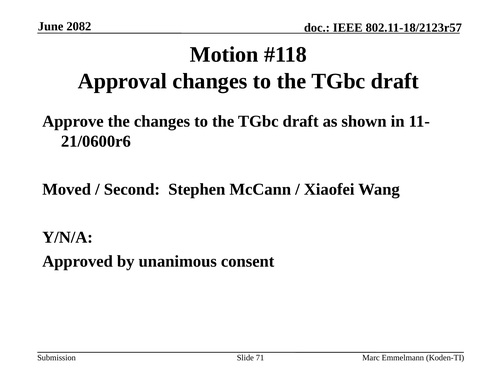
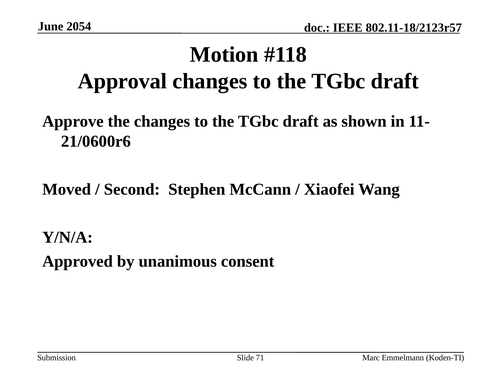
2082: 2082 -> 2054 (79, 26)
